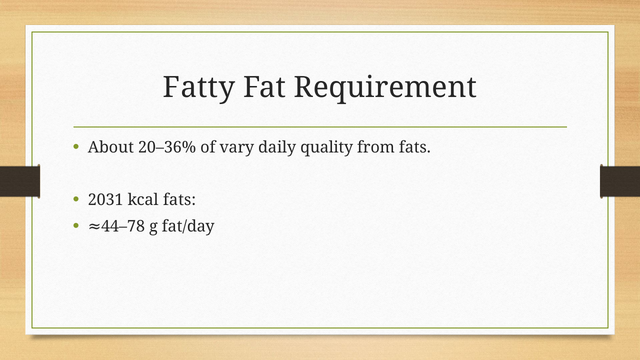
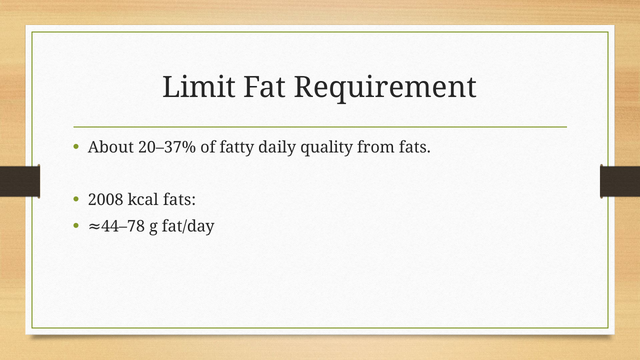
Fatty: Fatty -> Limit (199, 88)
20–36%: 20–36% -> 20–37% (167, 147)
vary: vary -> fatty (237, 147)
2031: 2031 -> 2008 (106, 200)
